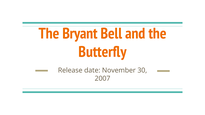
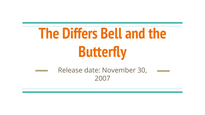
Bryant: Bryant -> Differs (80, 34)
